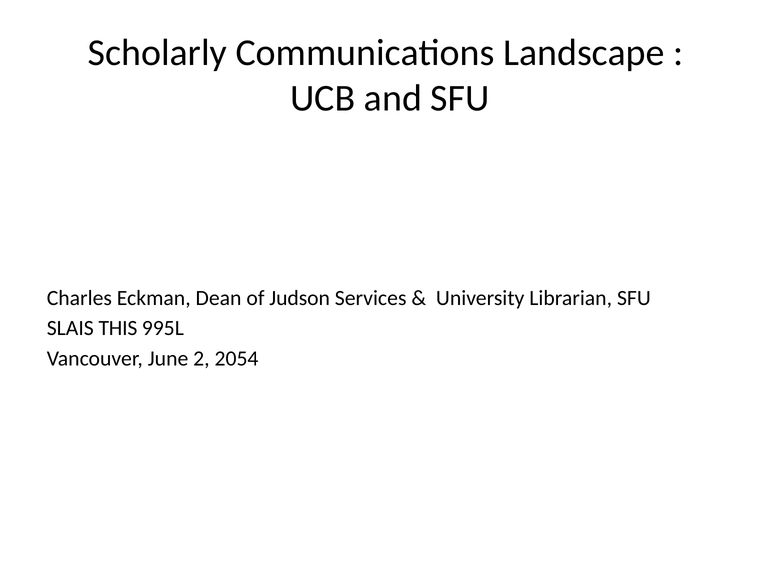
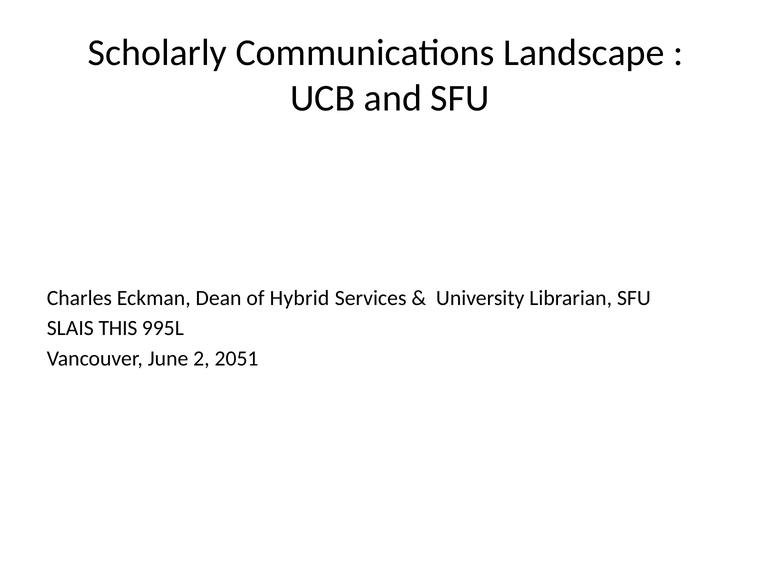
Judson: Judson -> Hybrid (300, 298)
2054: 2054 -> 2051 (237, 359)
